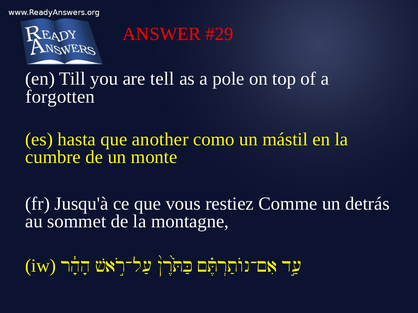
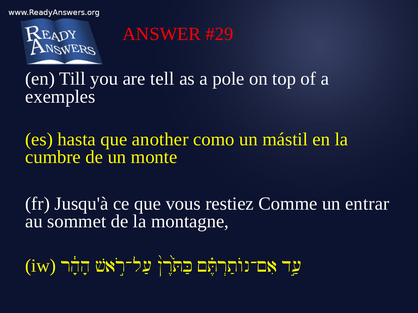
forgotten: forgotten -> exemples (60, 97)
detrás: detrás -> entrar (367, 204)
